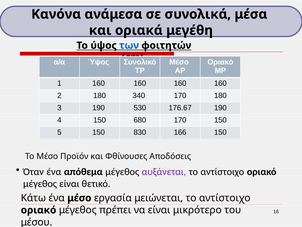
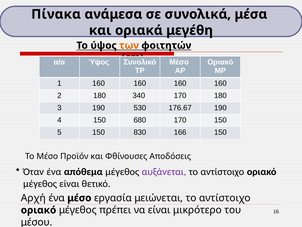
Κανόνα: Κανόνα -> Πίνακα (56, 14)
των colour: blue -> orange (129, 45)
Κάτω: Κάτω -> Αρχή (33, 198)
